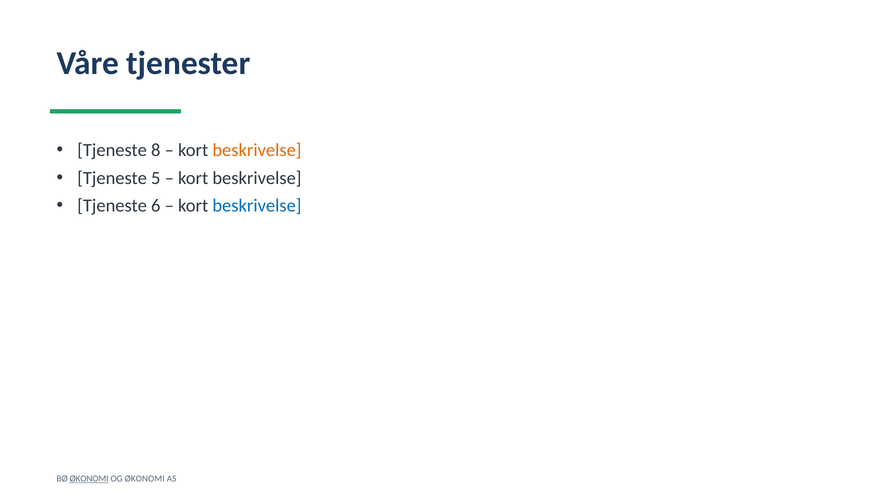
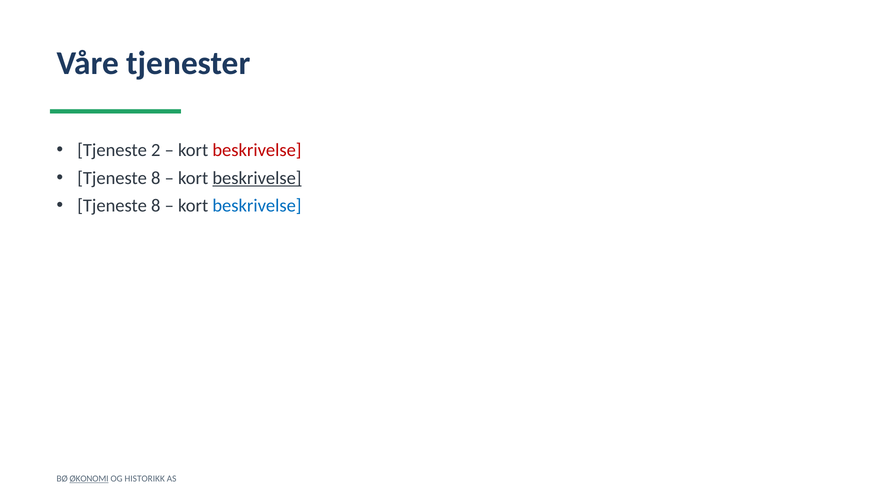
8: 8 -> 2 (156, 150)
beskrivelse colour: orange -> red (257, 150)
5: 5 -> 8 (156, 178)
beskrivelse underline: none -> present (257, 178)
6: 6 -> 8 (156, 206)
OG ØKONOMI: ØKONOMI -> HISTORIKK (145, 479)
